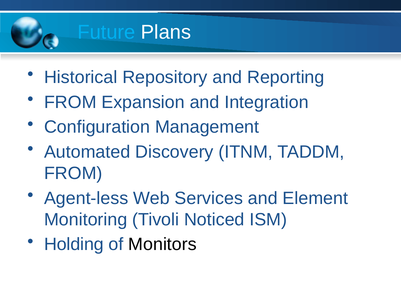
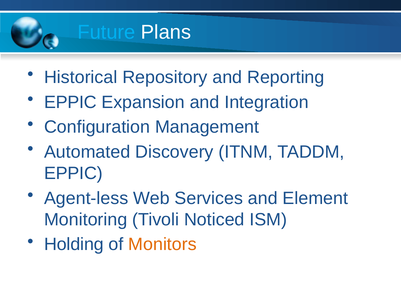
FROM: FROM -> EPPIC (70, 102)
FROM: FROM -> EPPIC (73, 174)
Monitors colour: black -> orange (163, 245)
